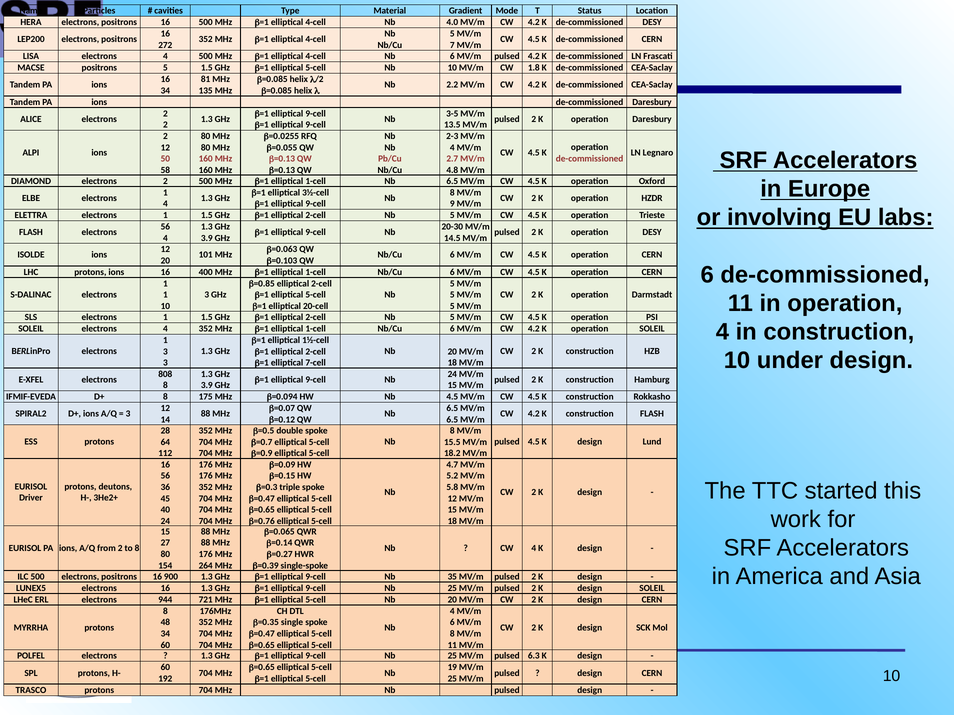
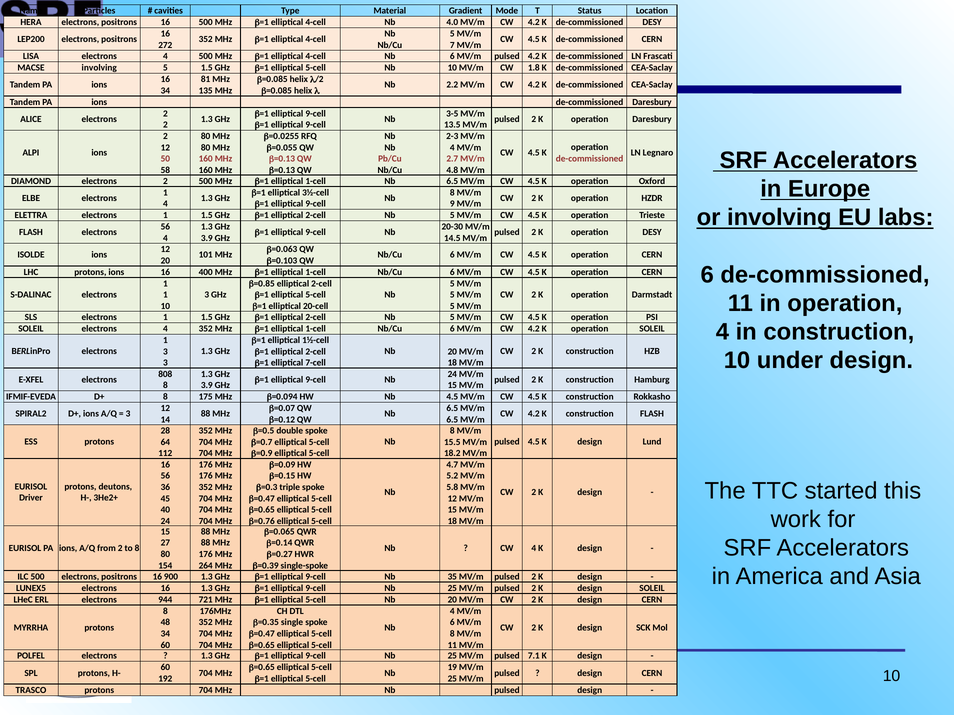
MACSE positrons: positrons -> involving (99, 68)
6.3: 6.3 -> 7.1 (534, 656)
